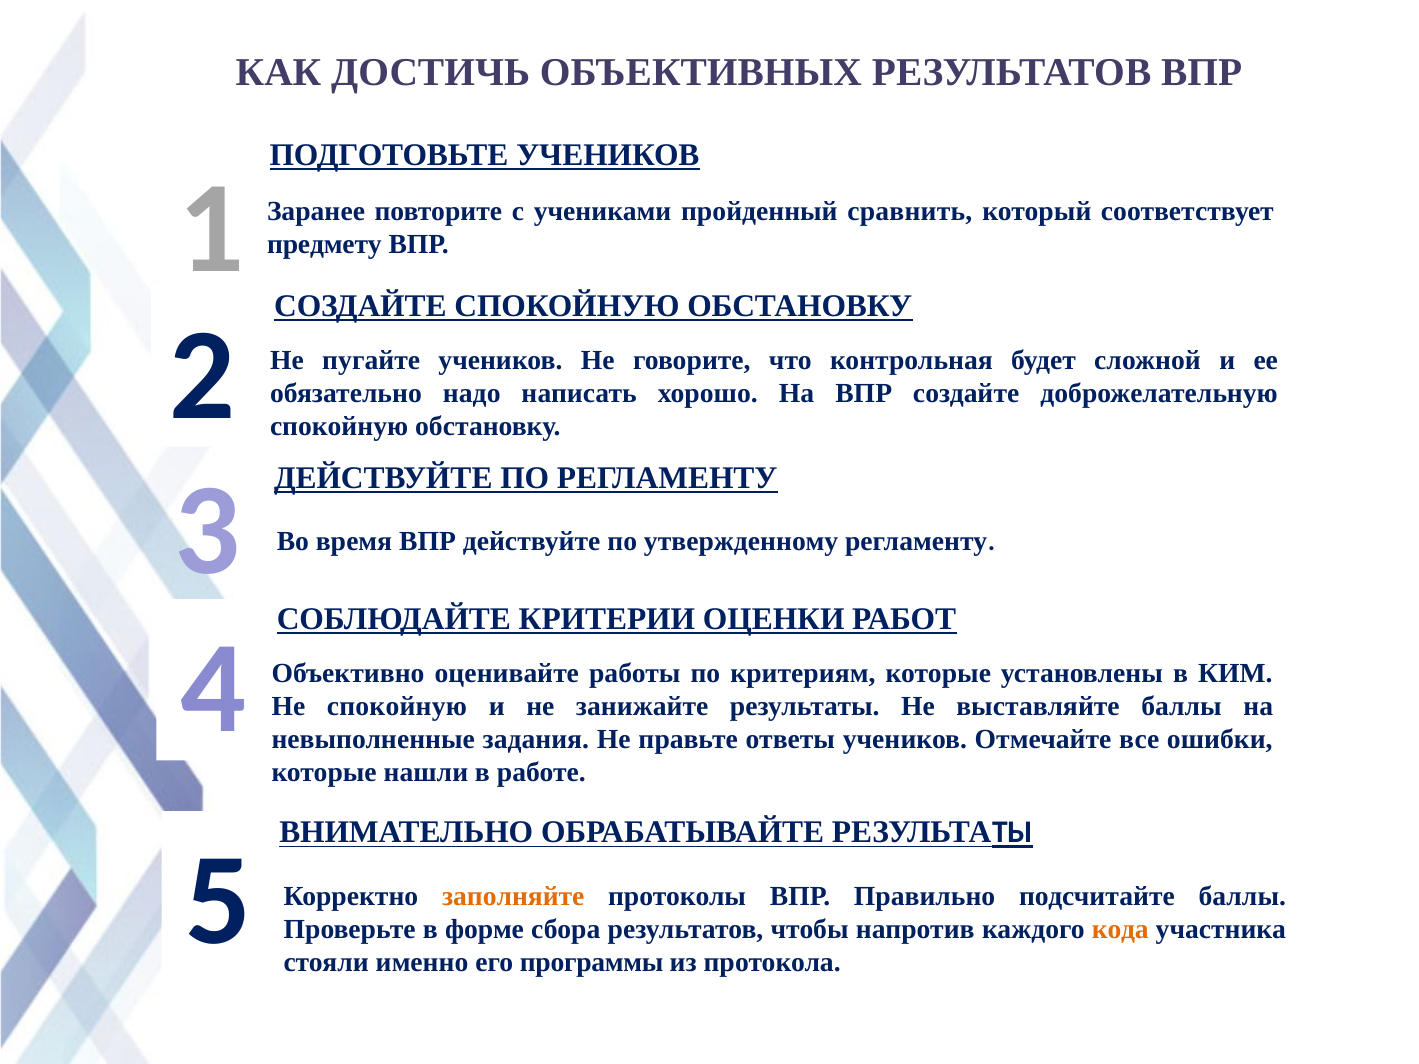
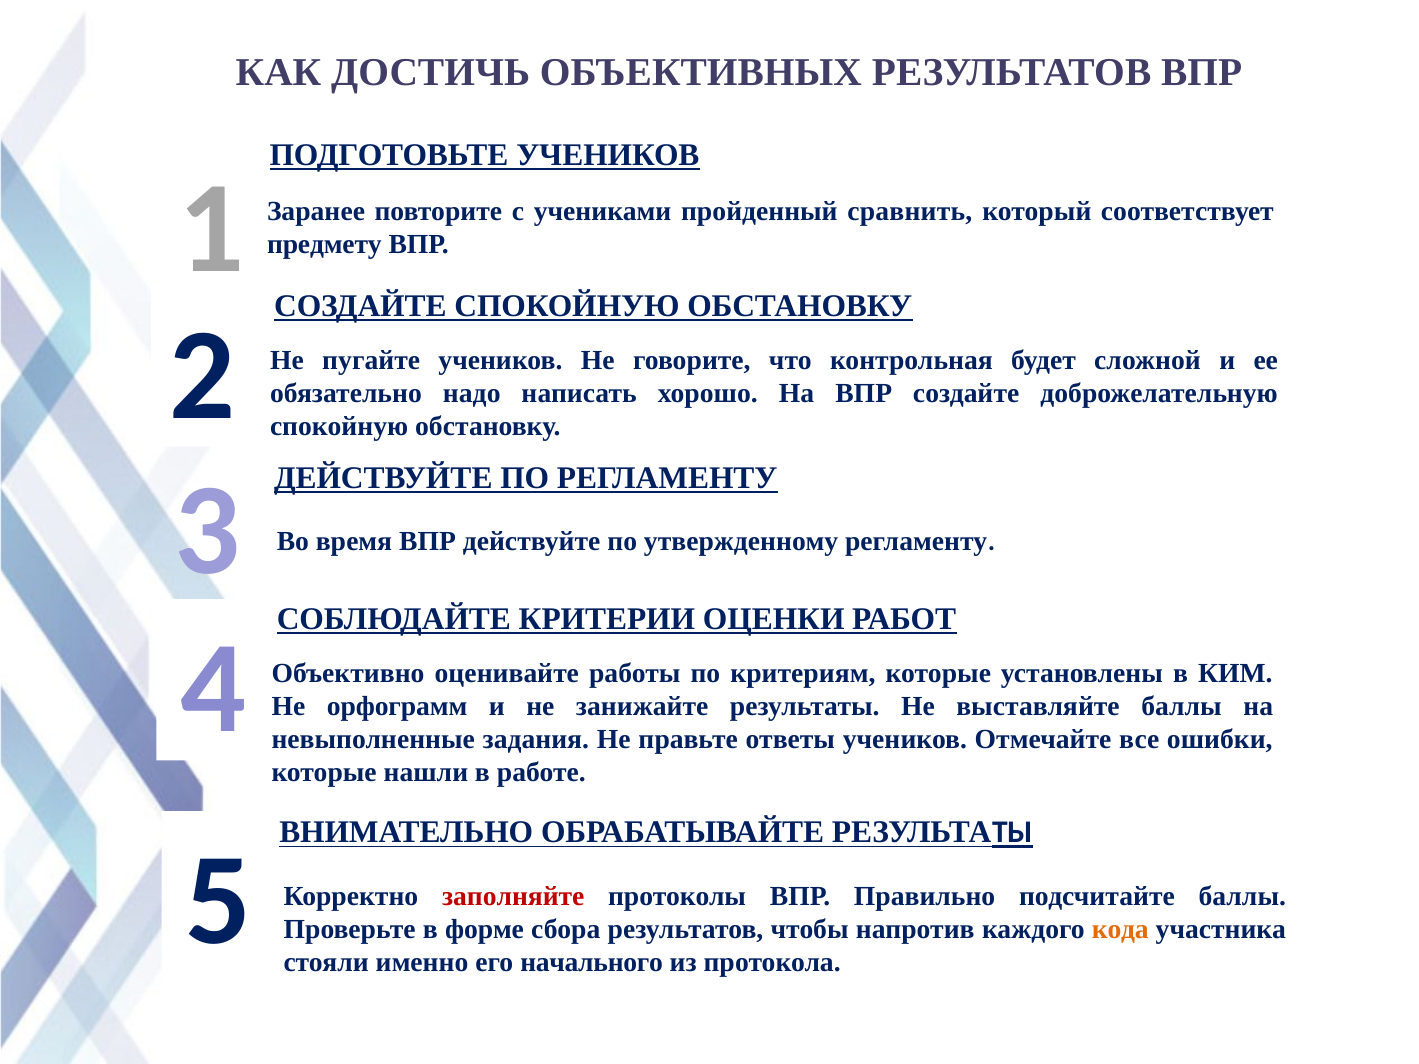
Не спокойную: спокойную -> орфограмм (397, 706)
заполняйте colour: orange -> red (513, 897)
программы: программы -> начального (592, 963)
